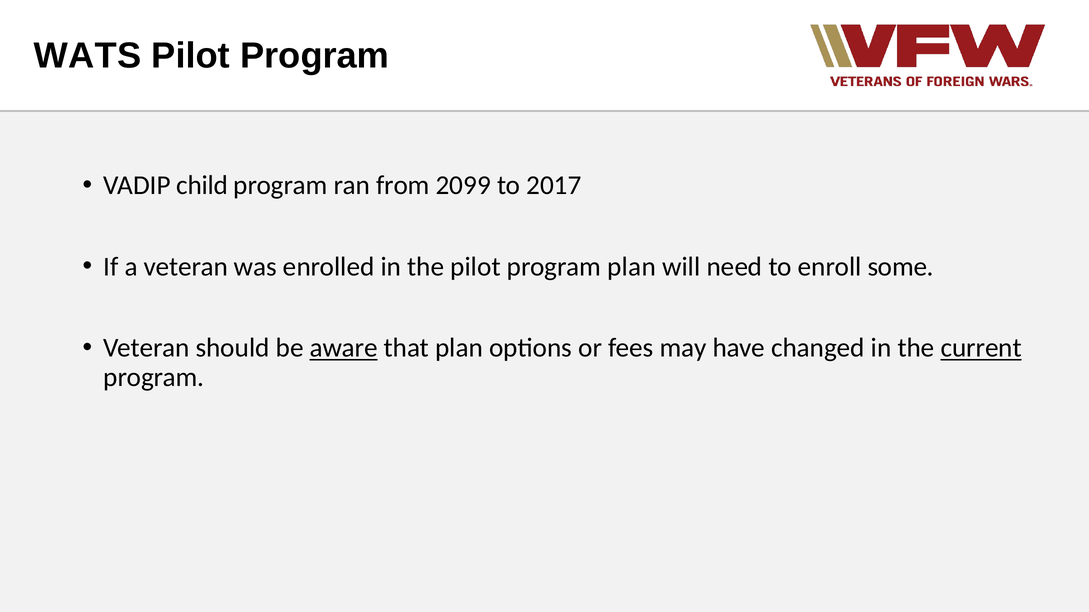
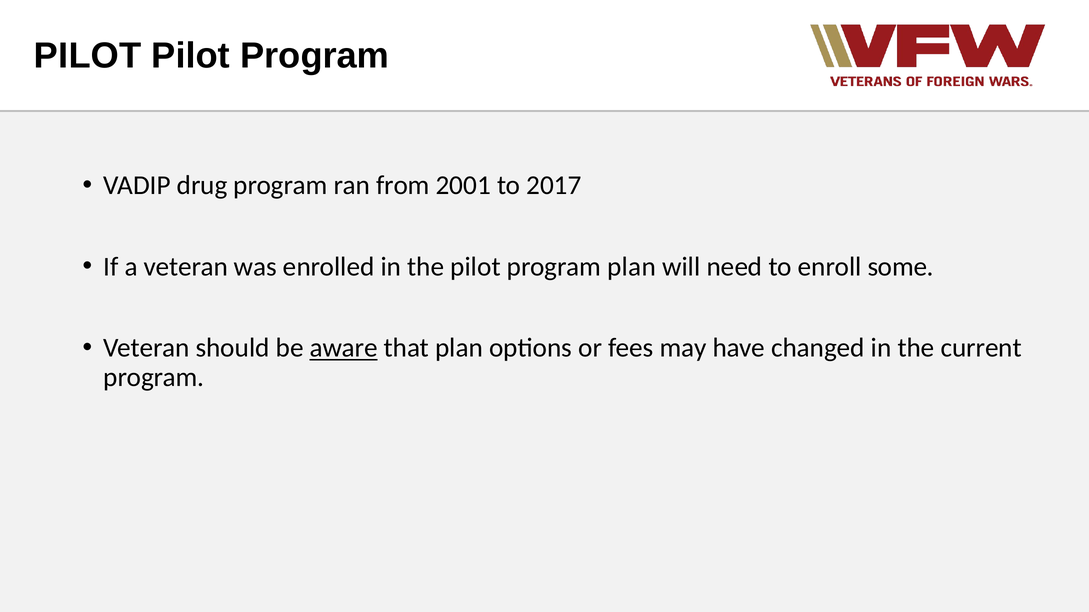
WATS: WATS -> PILOT (88, 56)
child: child -> drug (202, 185)
2099: 2099 -> 2001 (463, 185)
current underline: present -> none (981, 348)
